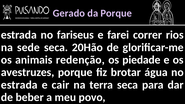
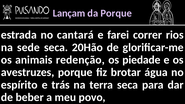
Gerado: Gerado -> Lançam (69, 13)
fariseus: fariseus -> cantará (75, 35)
estrada: estrada -> espírito (19, 85)
cair: cair -> trás (61, 85)
